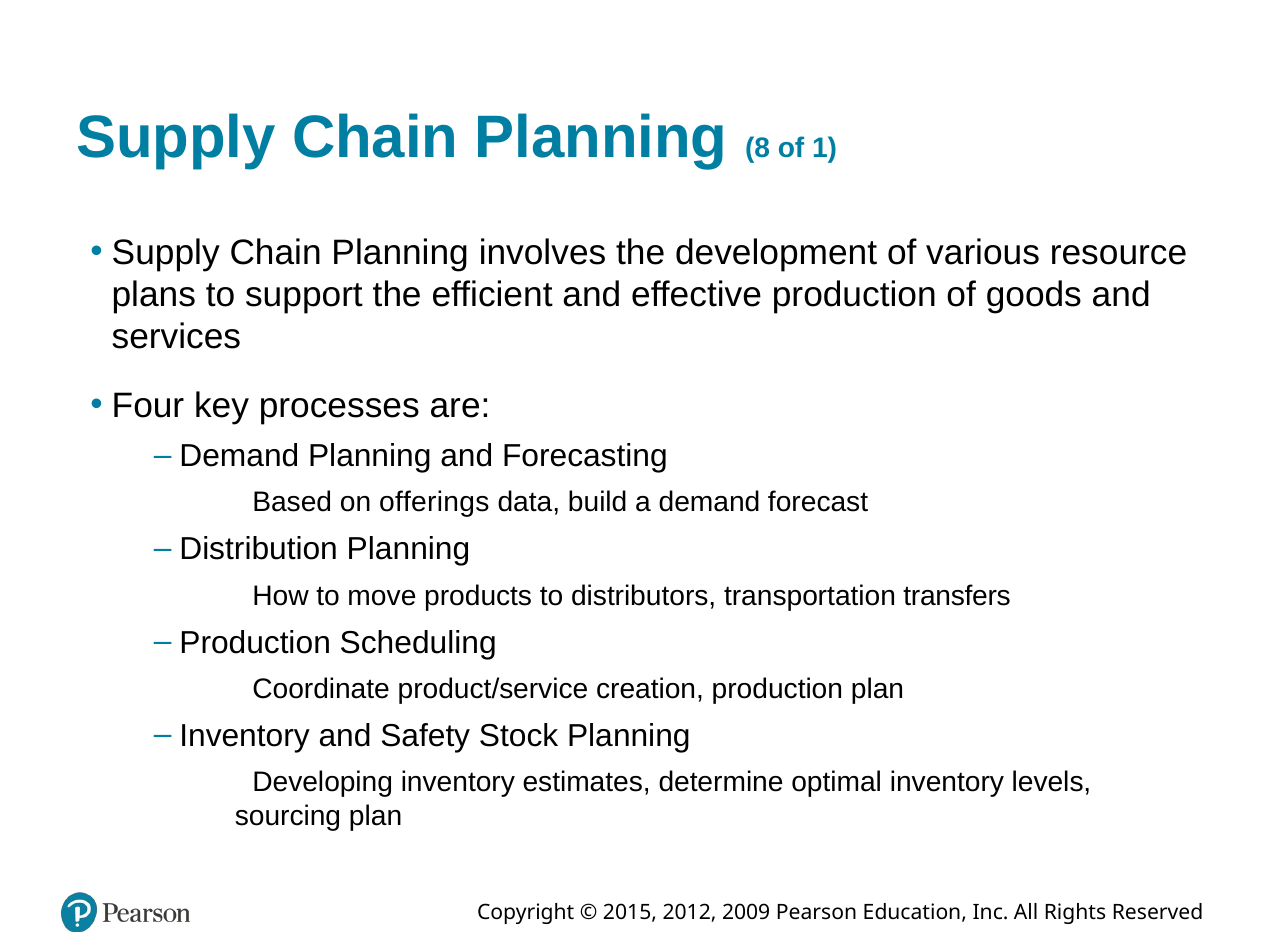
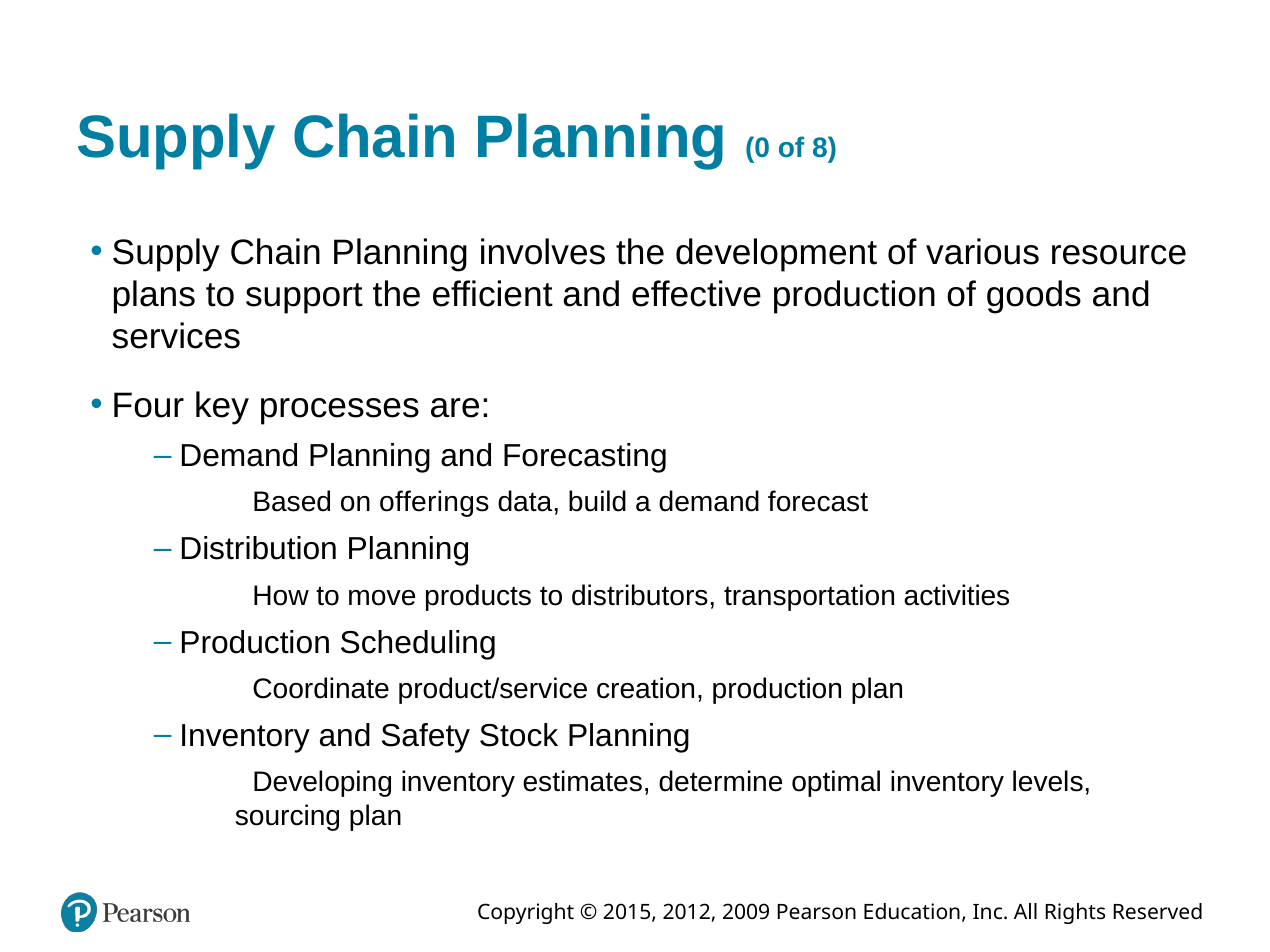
8: 8 -> 0 (758, 148)
1: 1 -> 8 (825, 148)
transfers: transfers -> activities (957, 596)
